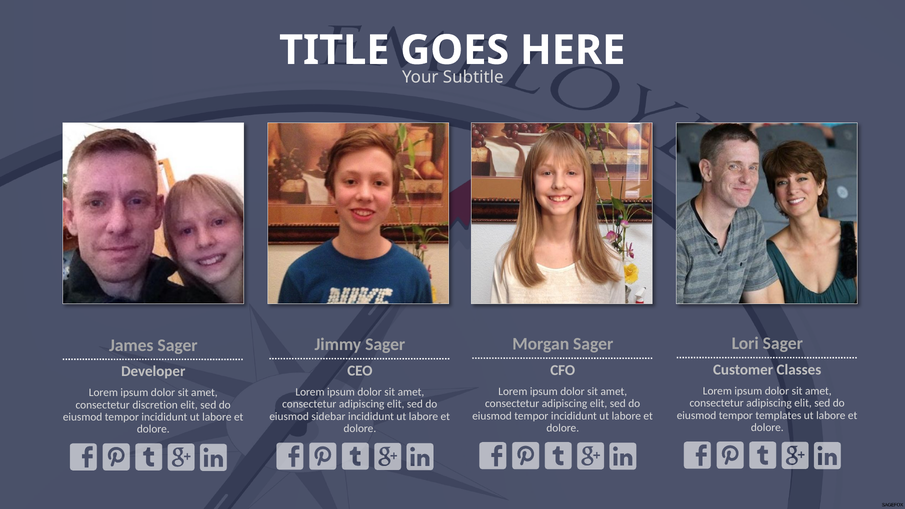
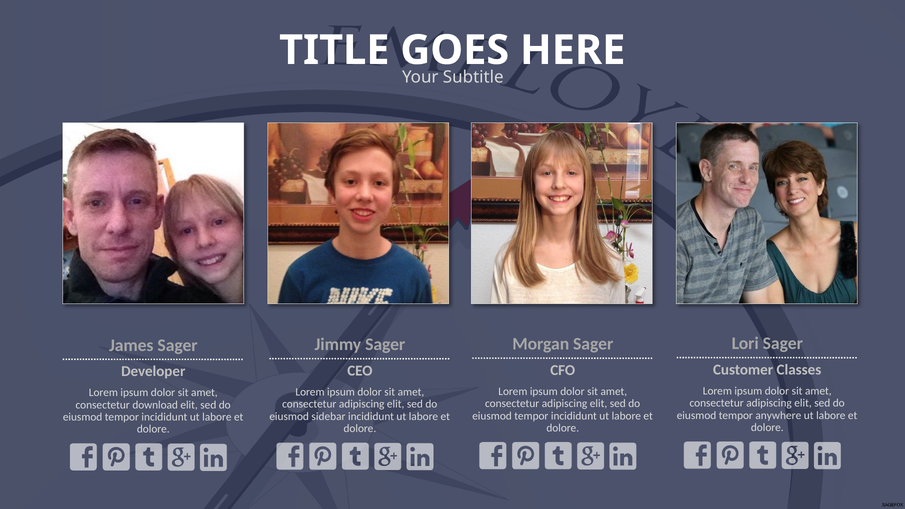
discretion: discretion -> download (155, 405)
templates: templates -> anywhere (778, 415)
